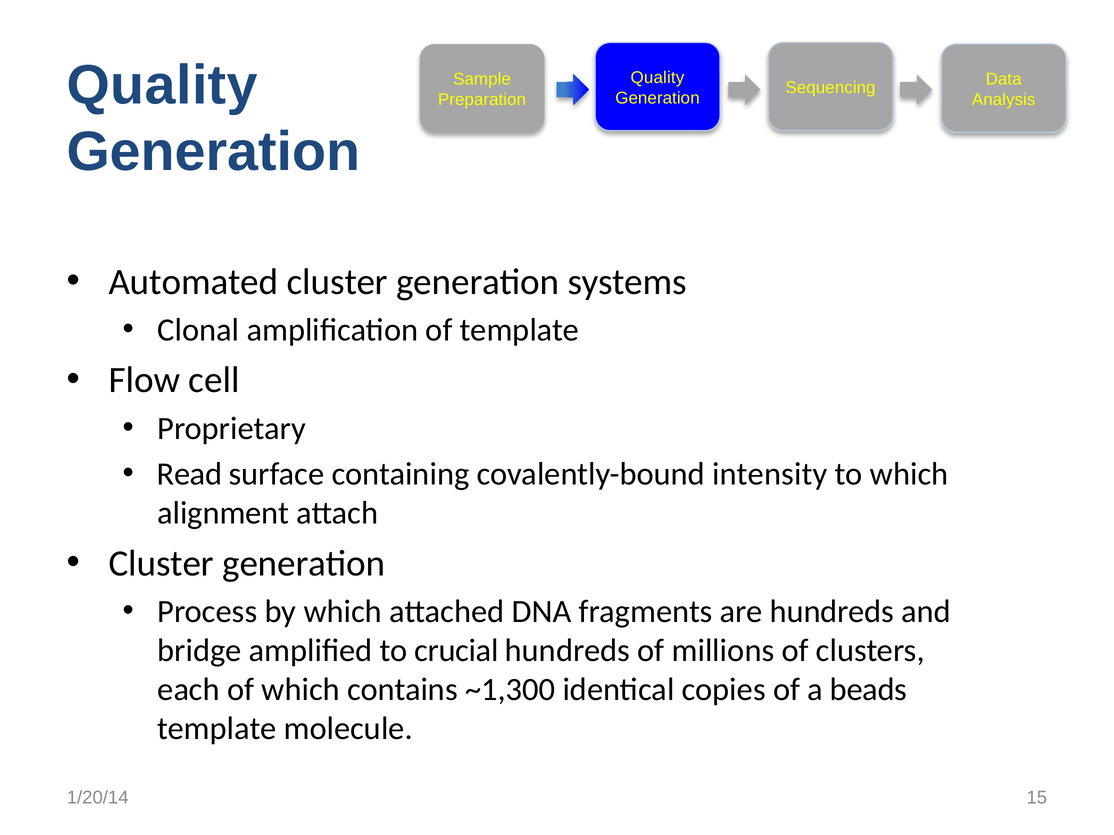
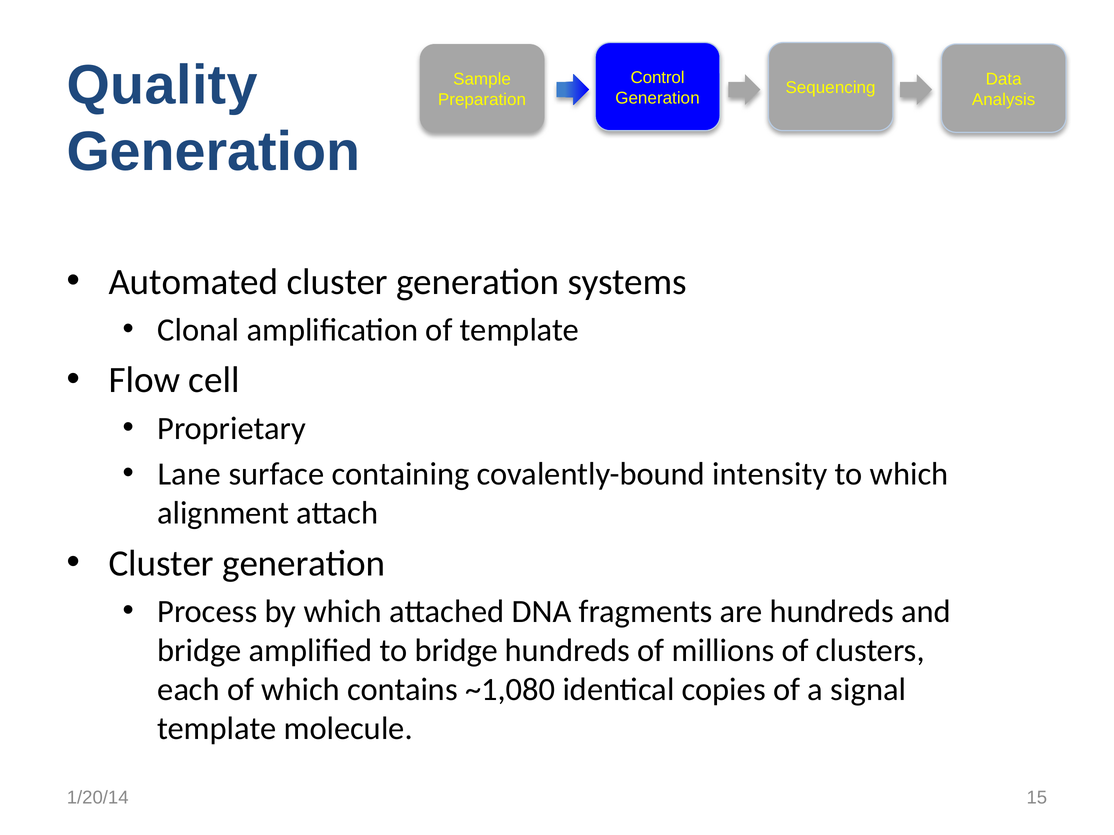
Quality: Quality -> Control (658, 78)
Read: Read -> Lane (189, 474)
to crucial: crucial -> bridge (456, 651)
~1,300: ~1,300 -> ~1,080 (510, 690)
beads: beads -> signal (868, 690)
